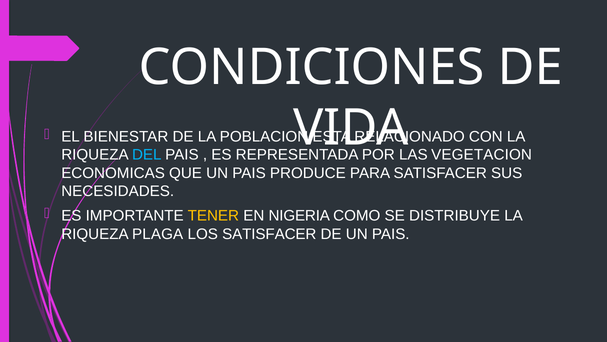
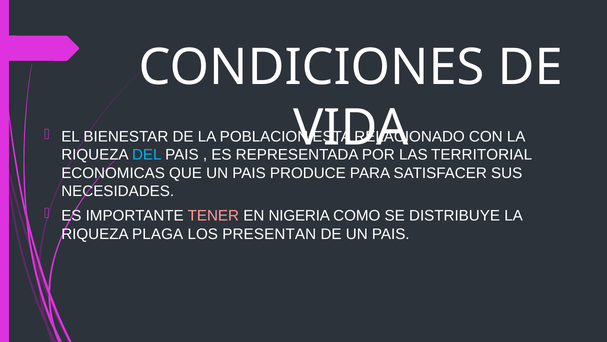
VEGETACION: VEGETACION -> TERRITORIAL (482, 155)
TENER colour: yellow -> pink (213, 216)
LOS SATISFACER: SATISFACER -> PRESENTAN (269, 234)
